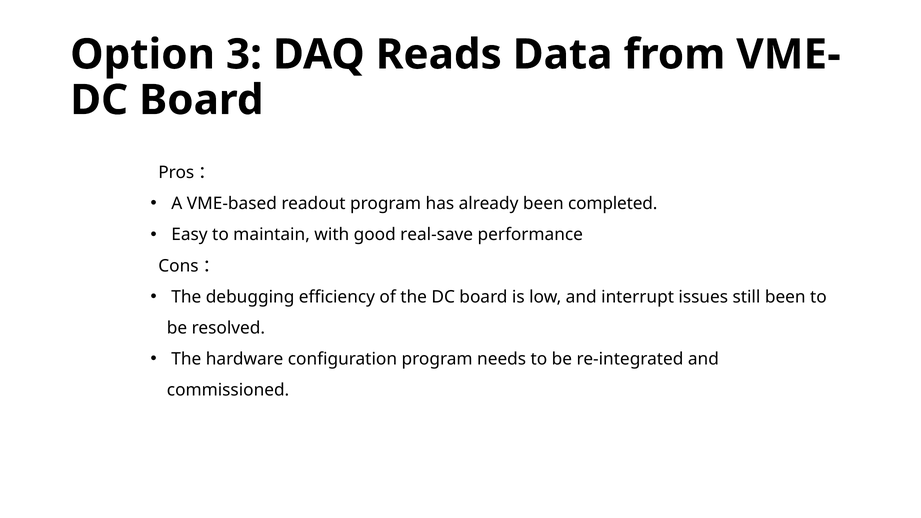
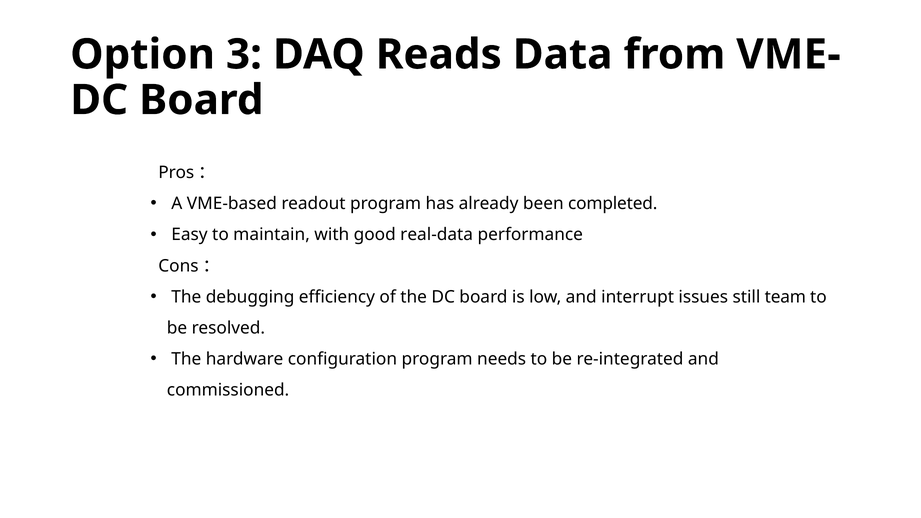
real-save: real-save -> real-data (437, 235)
still been: been -> team (785, 297)
